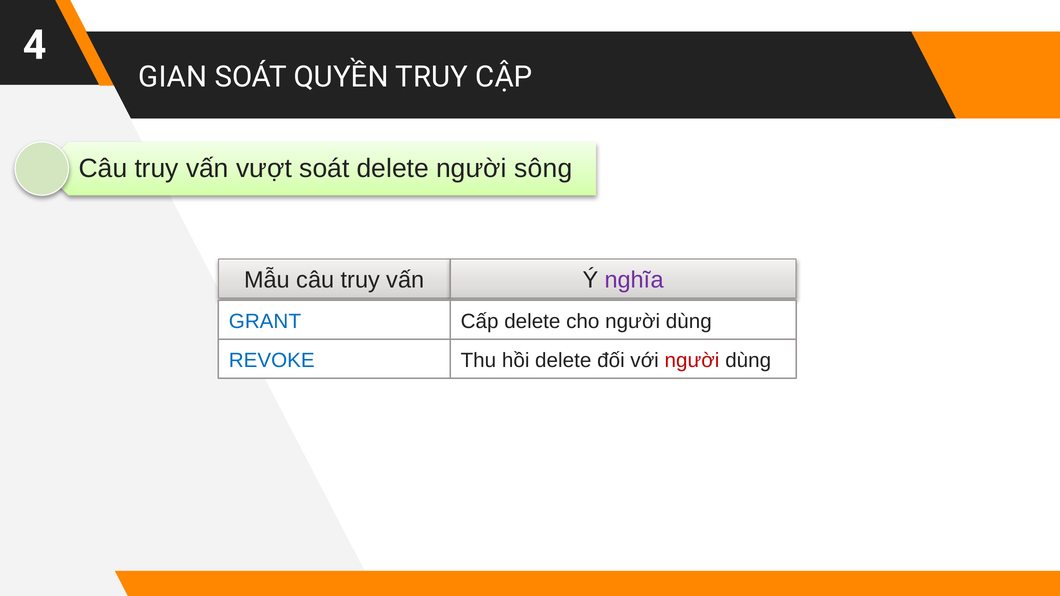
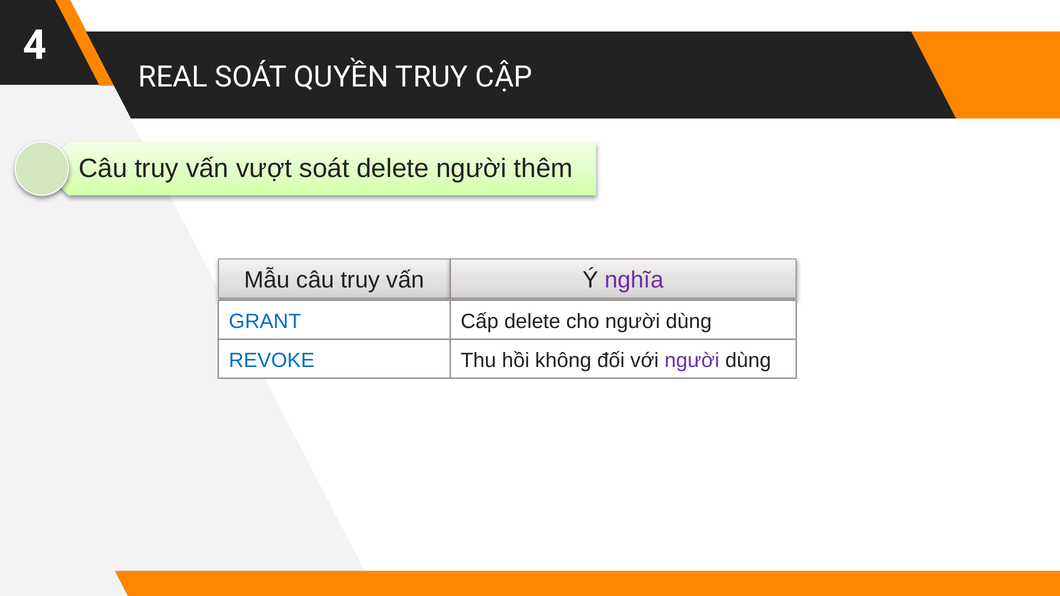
GIAN: GIAN -> REAL (173, 77)
sông: sông -> thêm (543, 169)
hồi delete: delete -> không (563, 360)
người colour: red -> purple (692, 360)
